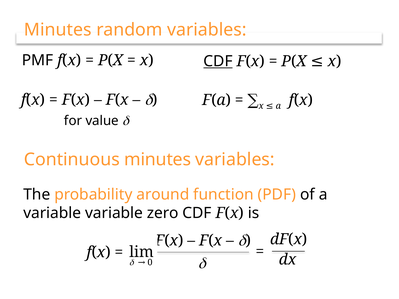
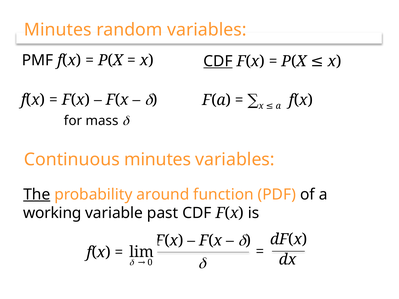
value: value -> mass (102, 121)
The underline: none -> present (37, 195)
variable: variable -> working (52, 213)
zero: zero -> past (163, 213)
